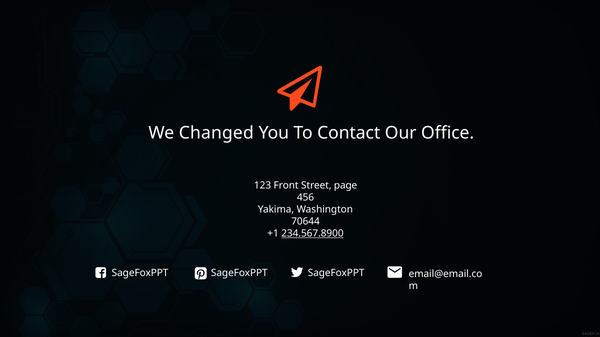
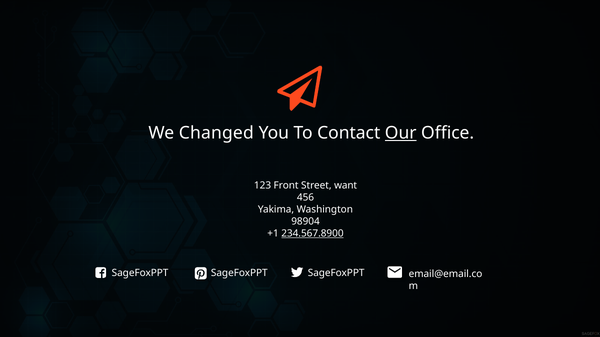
Our underline: none -> present (401, 133)
page: page -> want (346, 186)
70644: 70644 -> 98904 (306, 222)
